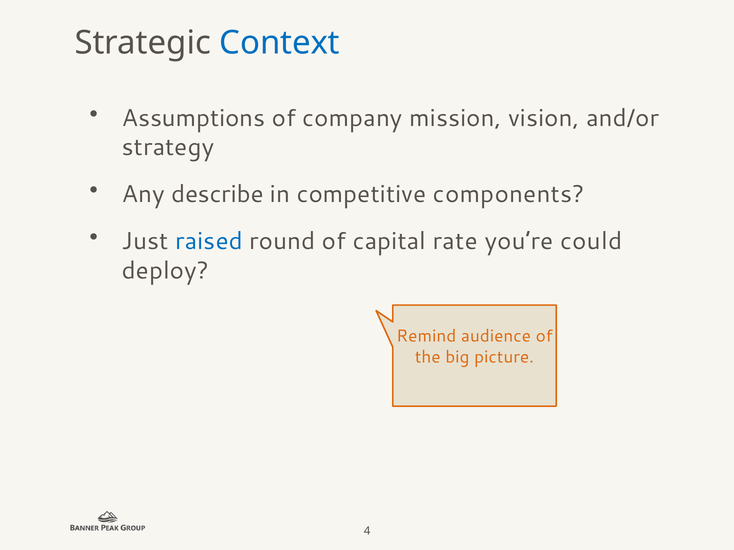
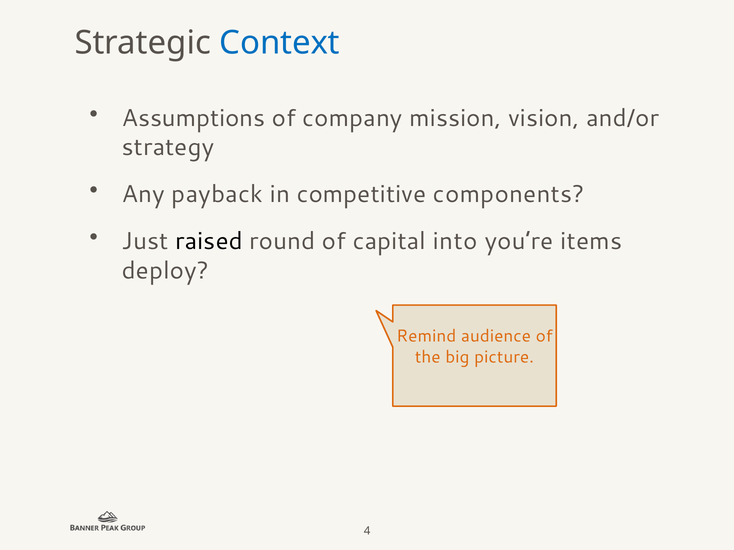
describe: describe -> payback (217, 194)
raised colour: blue -> black (209, 242)
rate: rate -> into (455, 242)
could: could -> items (591, 242)
